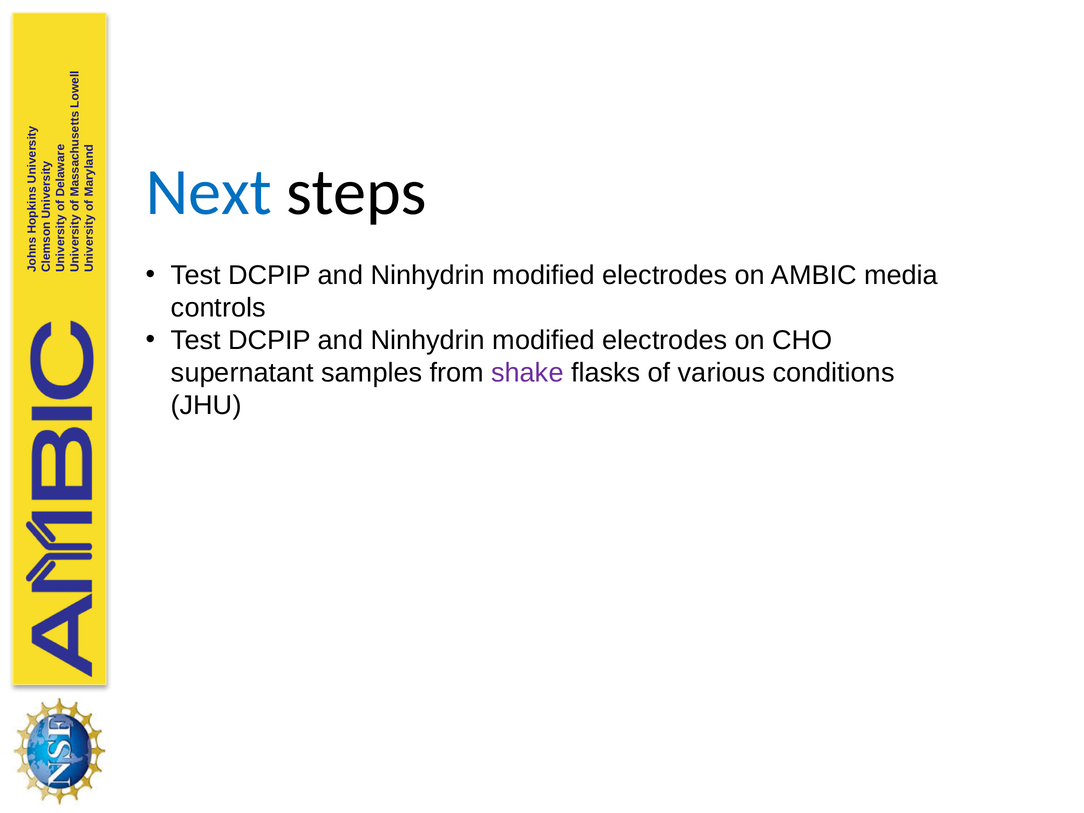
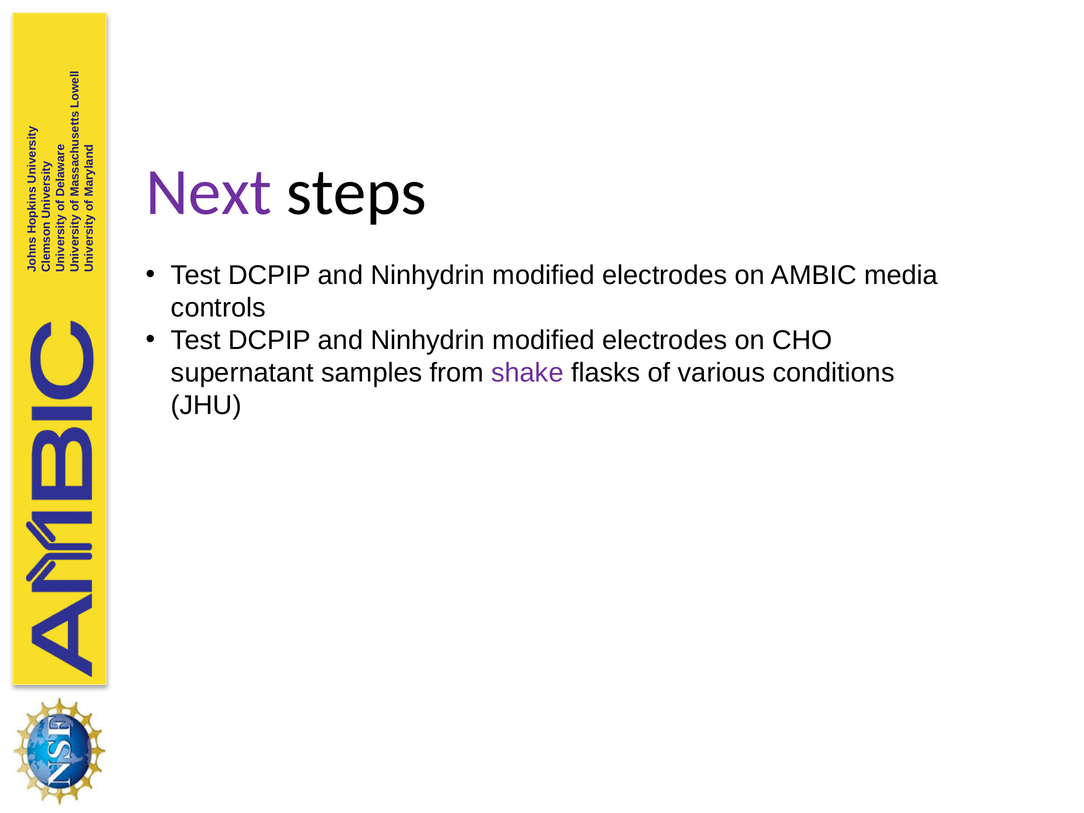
Next colour: blue -> purple (209, 193)
